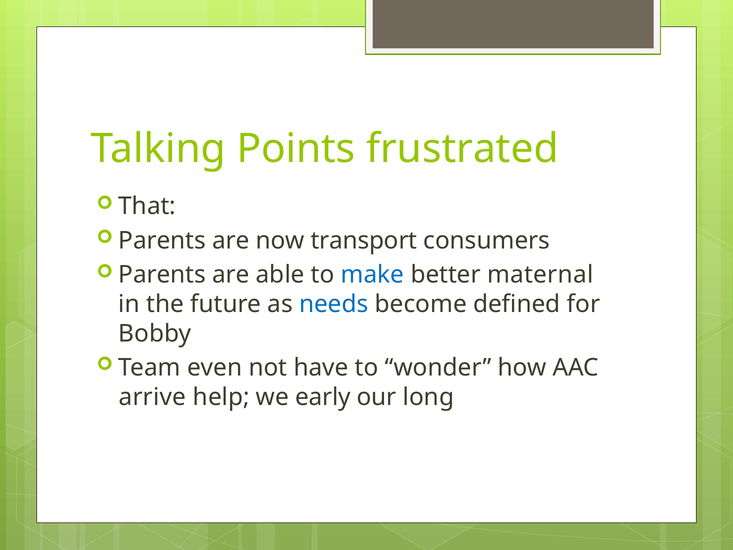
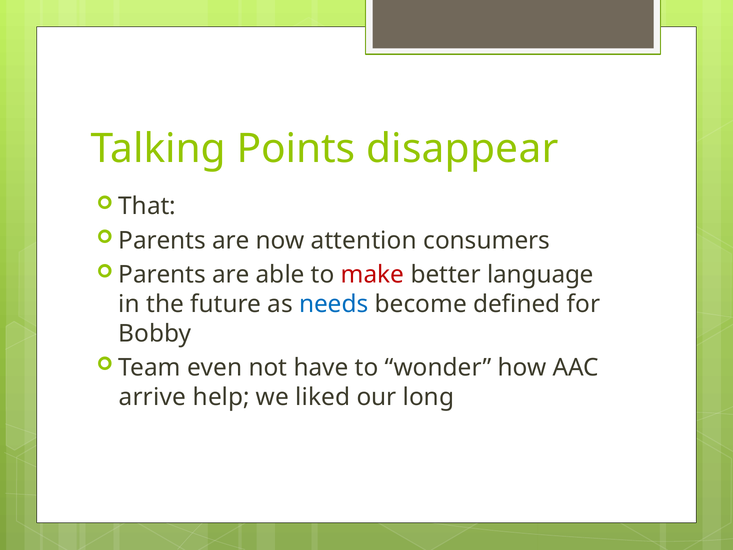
frustrated: frustrated -> disappear (462, 149)
transport: transport -> attention (364, 241)
make colour: blue -> red (373, 275)
maternal: maternal -> language (540, 275)
early: early -> liked (323, 397)
